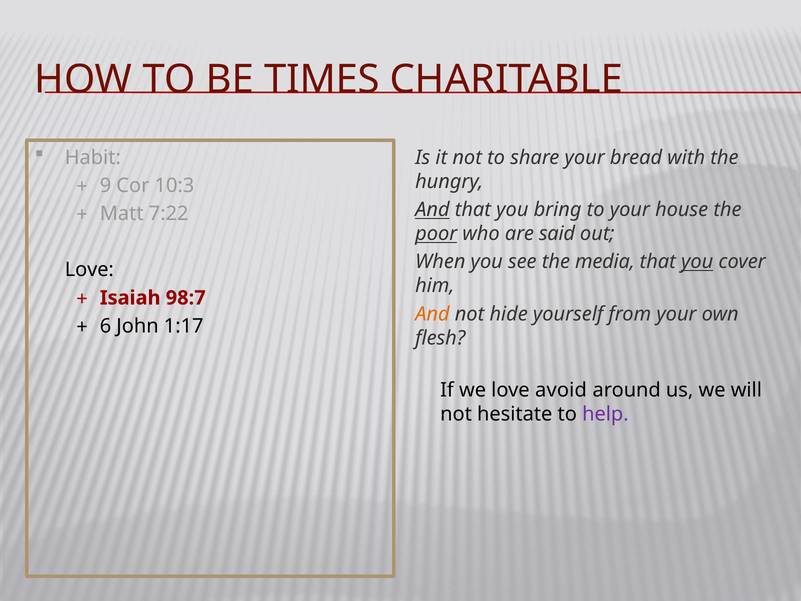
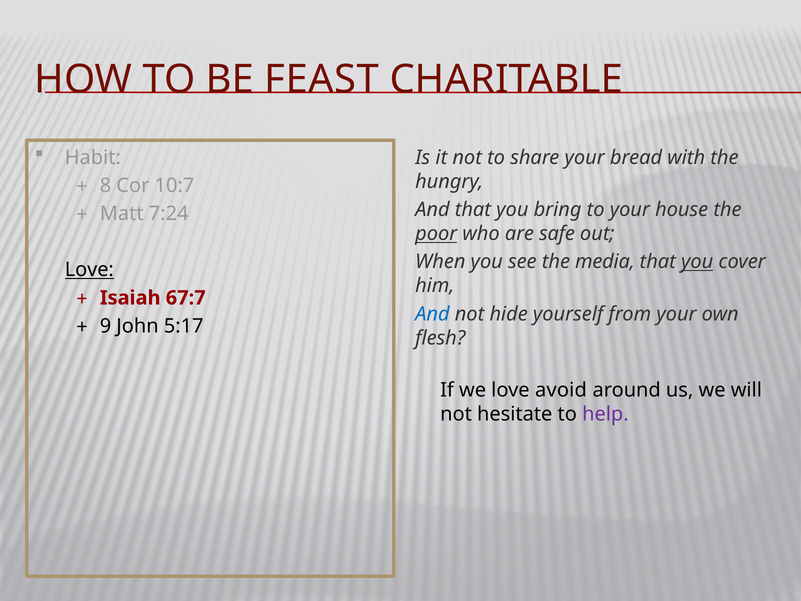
TIMES: TIMES -> FEAST (322, 80)
9: 9 -> 8 (106, 186)
10:3: 10:3 -> 10:7 (174, 186)
And underline: present -> none (432, 210)
7:22: 7:22 -> 7:24 (169, 214)
said: said -> safe (557, 234)
Love underline: none -> present (89, 270)
98:7: 98:7 -> 67:7 (186, 298)
And colour: orange -> blue (432, 314)
6: 6 -> 9 (106, 326)
1:17: 1:17 -> 5:17 (184, 326)
